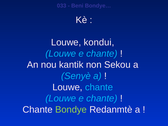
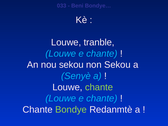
kondui: kondui -> tranble (99, 42)
nou kantik: kantik -> sekou (71, 65)
chante colour: light blue -> light green (99, 87)
